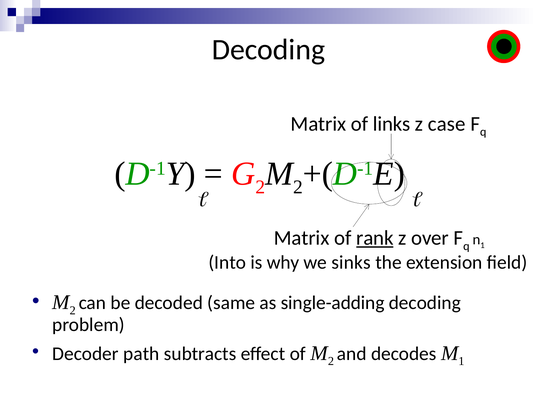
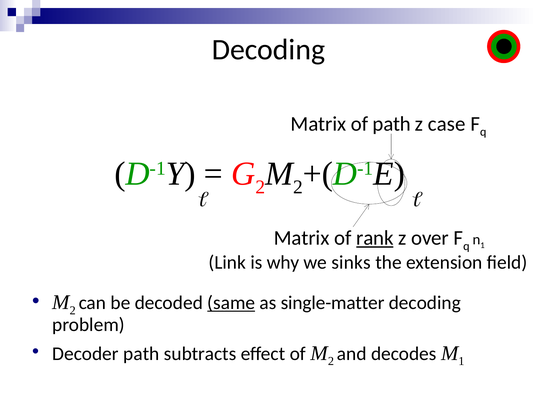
of links: links -> path (392, 124)
Into: Into -> Link (227, 262)
same underline: none -> present (231, 303)
single-adding: single-adding -> single-matter (333, 303)
